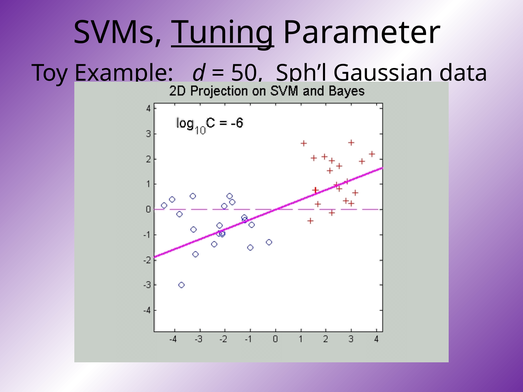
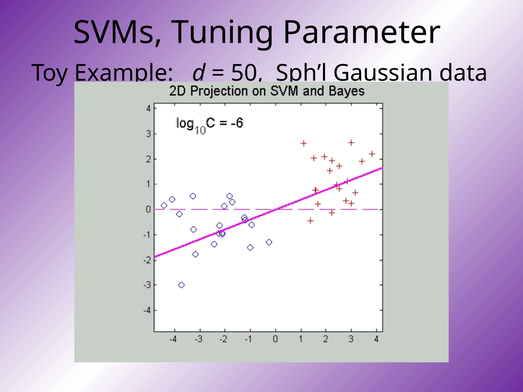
Tuning underline: present -> none (223, 33)
